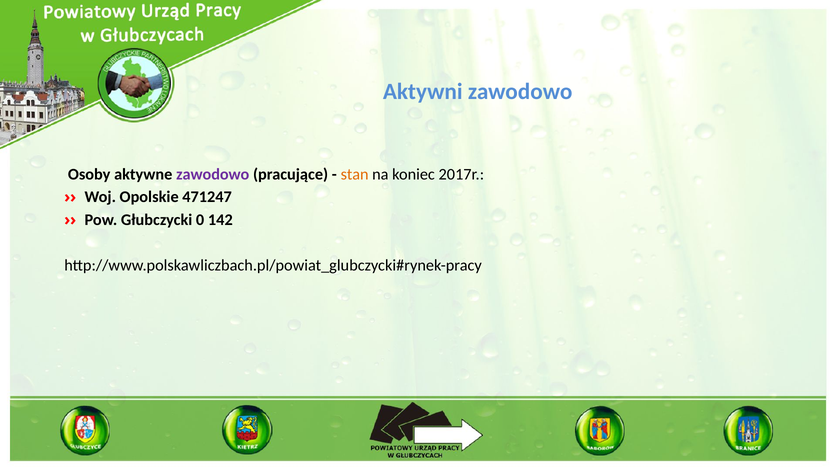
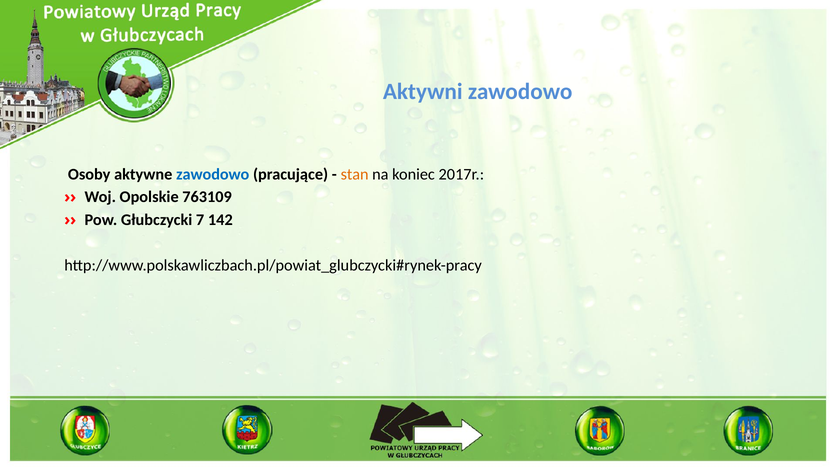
zawodowo colour: purple -> blue (213, 174)
471247: 471247 -> 763109 (207, 197)
0: 0 -> 7 (200, 220)
